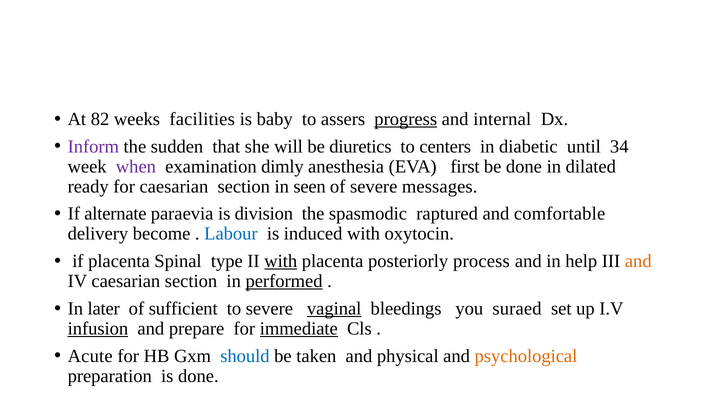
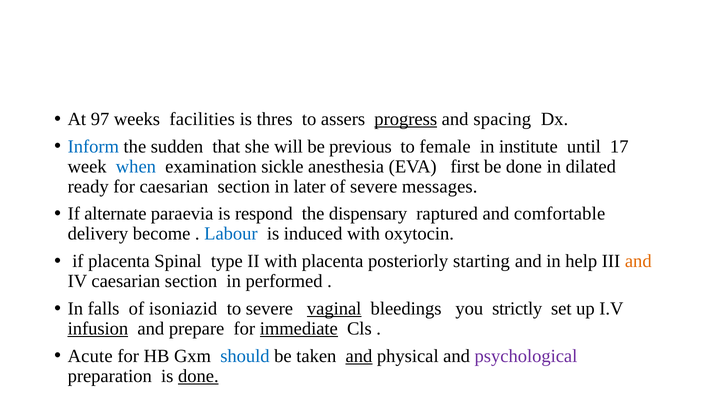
82: 82 -> 97 (100, 119)
baby: baby -> thres (275, 119)
internal: internal -> spacing (502, 119)
Inform colour: purple -> blue (93, 147)
diuretics: diuretics -> previous (360, 147)
centers: centers -> female (445, 147)
diabetic: diabetic -> institute (528, 147)
34: 34 -> 17 (619, 147)
when colour: purple -> blue (136, 167)
dimly: dimly -> sickle (282, 167)
seen: seen -> later (310, 187)
division: division -> respond (264, 214)
spasmodic: spasmodic -> dispensary (368, 214)
with underline: present -> none (281, 262)
process: process -> starting (481, 262)
performed underline: present -> none (284, 282)
later: later -> falls (104, 309)
sufficient: sufficient -> isoniazid (183, 309)
suraed: suraed -> strictly (517, 309)
and underline: none -> present (359, 356)
psychological colour: orange -> purple (526, 356)
done underline: none -> present (198, 376)
